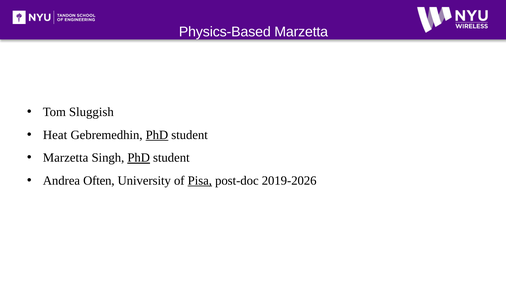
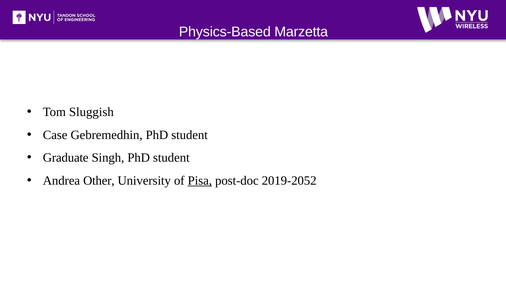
Heat: Heat -> Case (55, 135)
PhD underline: present -> none (157, 135)
Marzetta: Marzetta -> Graduate (66, 158)
PhD underline: present -> none (139, 158)
Often: Often -> Other (99, 180)
2019-2026: 2019-2026 -> 2019-2052 (289, 180)
